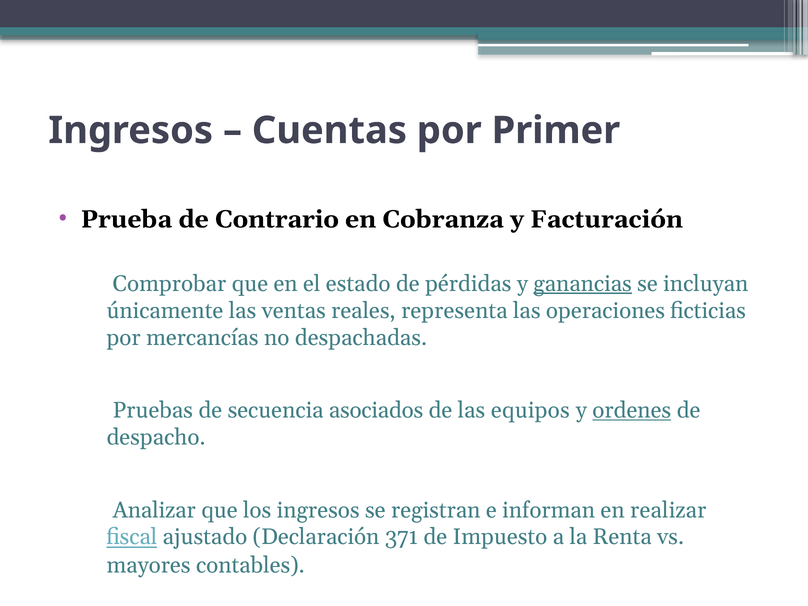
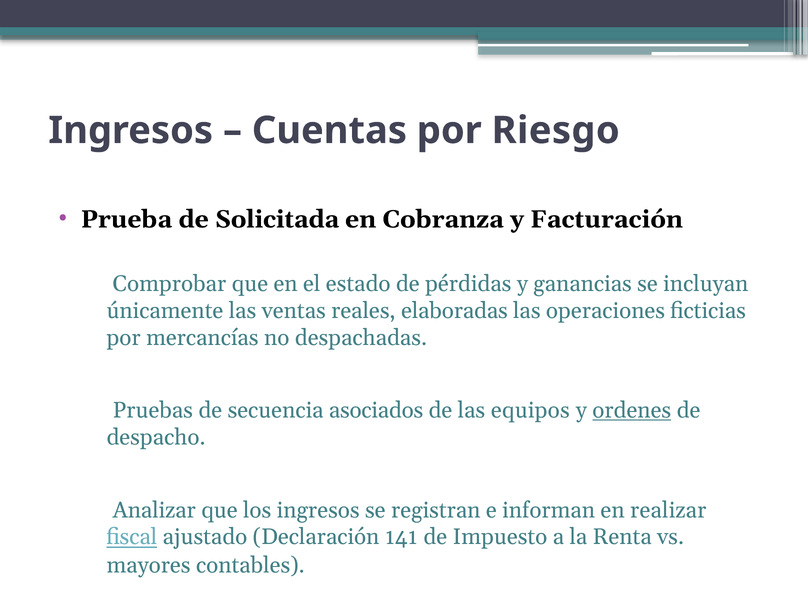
Primer: Primer -> Riesgo (556, 130)
Contrario: Contrario -> Solicitada (277, 219)
ganancias underline: present -> none (583, 284)
representa: representa -> elaboradas (454, 311)
371: 371 -> 141 (401, 537)
